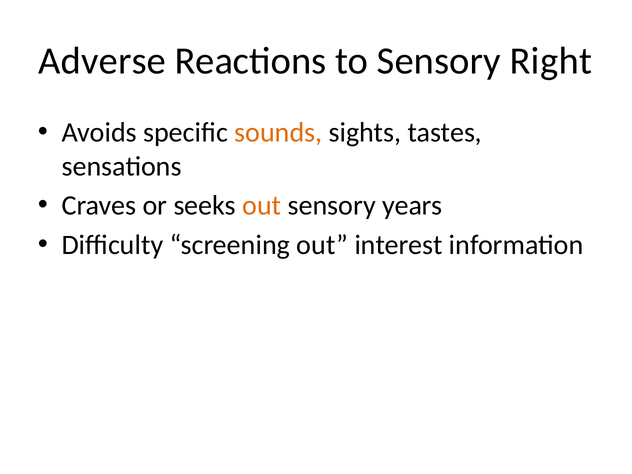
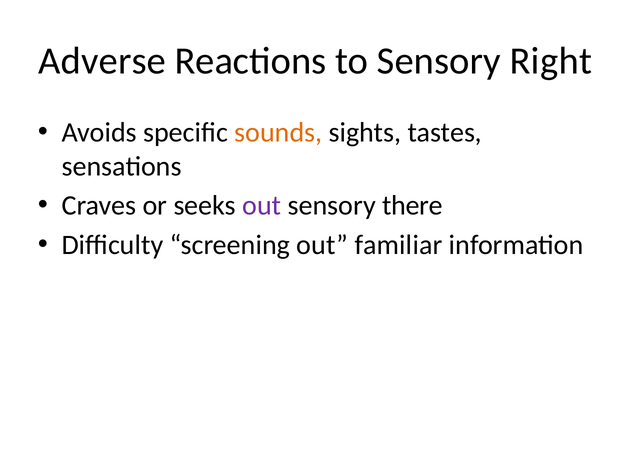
out colour: orange -> purple (262, 206)
years: years -> there (412, 206)
interest: interest -> familiar (399, 245)
